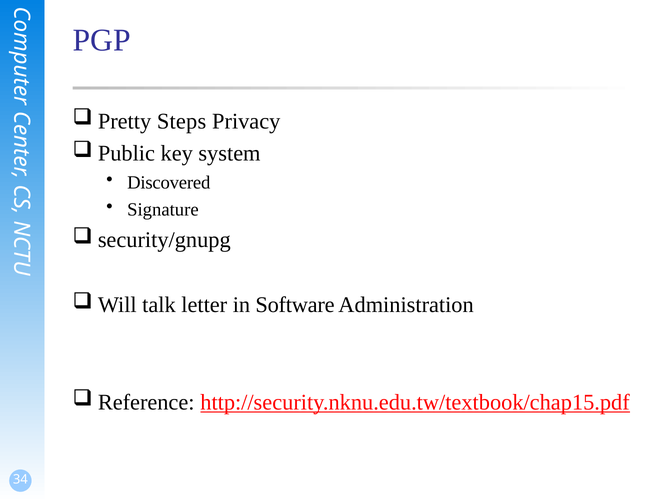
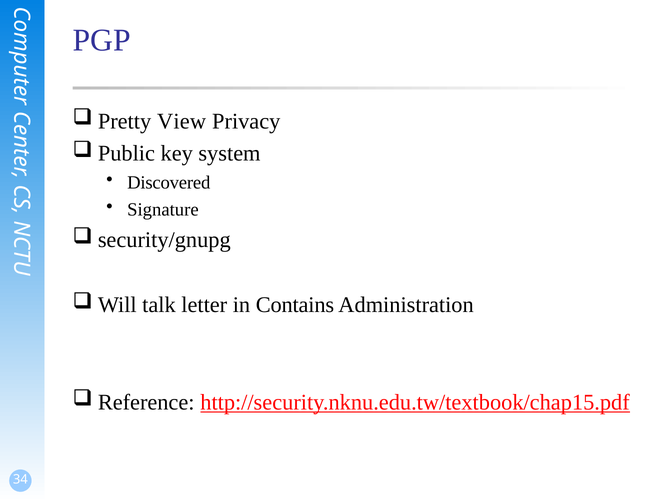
Steps: Steps -> View (182, 121)
Software: Software -> Contains (295, 305)
